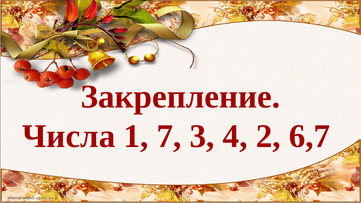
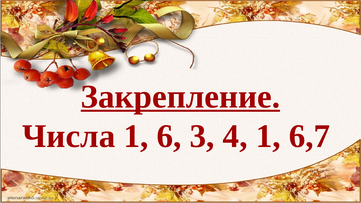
Закрепление underline: none -> present (180, 97)
7: 7 -> 6 (169, 136)
4 2: 2 -> 1 (268, 136)
